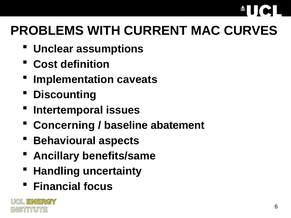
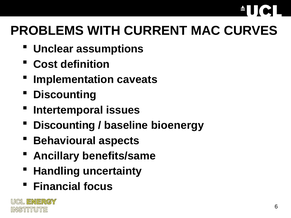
Concerning: Concerning -> Discounting (64, 125)
abatement: abatement -> bioenergy (178, 125)
